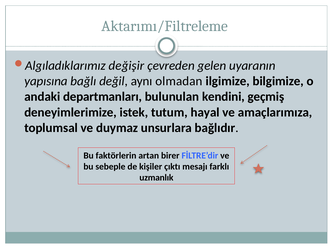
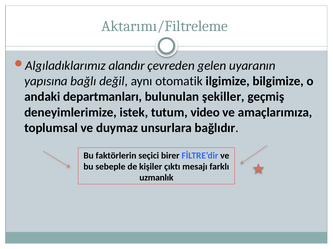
değişir: değişir -> alandır (127, 66)
olmadan: olmadan -> otomatik (179, 81)
kendini: kendini -> şekiller (223, 97)
hayal: hayal -> video (205, 113)
artan: artan -> seçici (149, 156)
